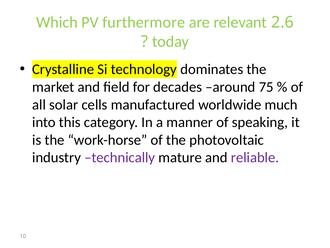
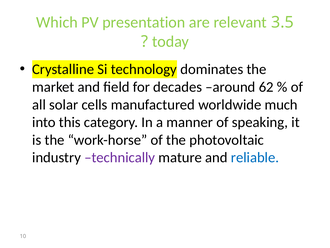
furthermore: furthermore -> presentation (144, 22)
2.6: 2.6 -> 3.5 (283, 22)
75: 75 -> 62 (266, 87)
reliable colour: purple -> blue (255, 157)
